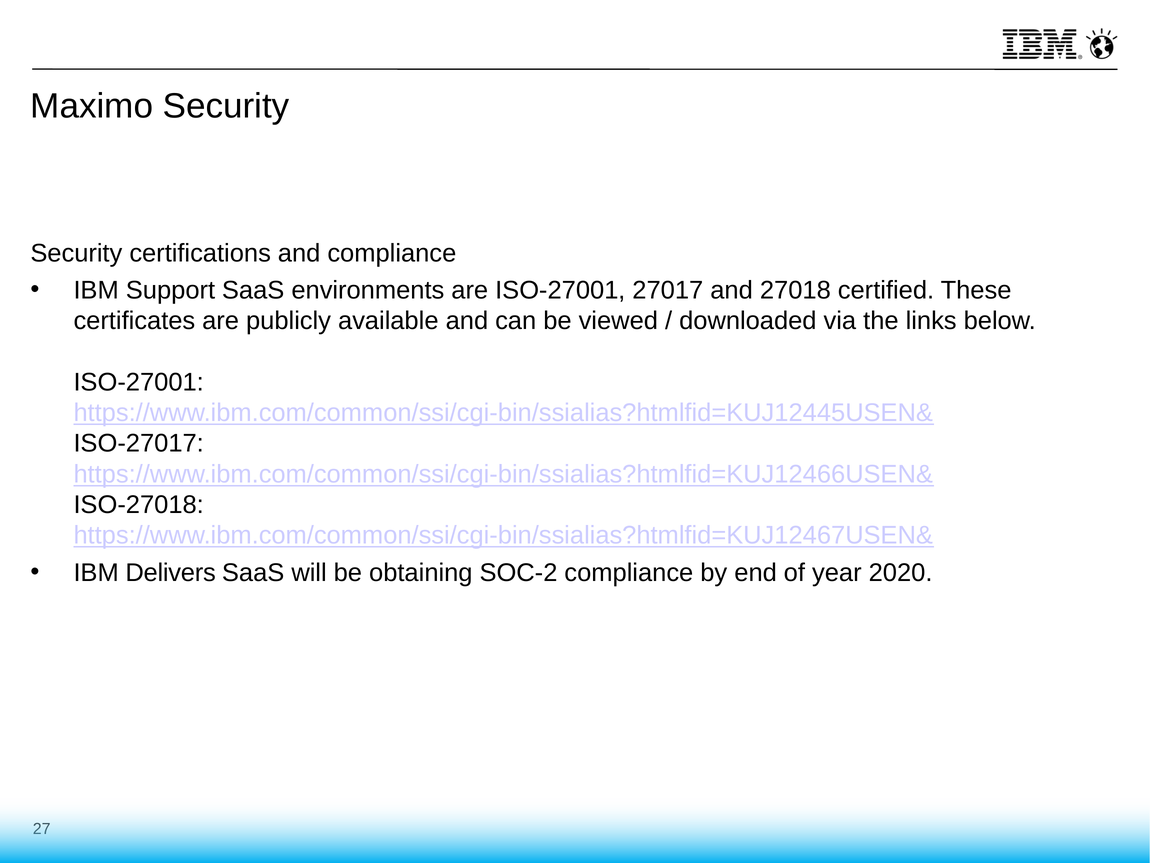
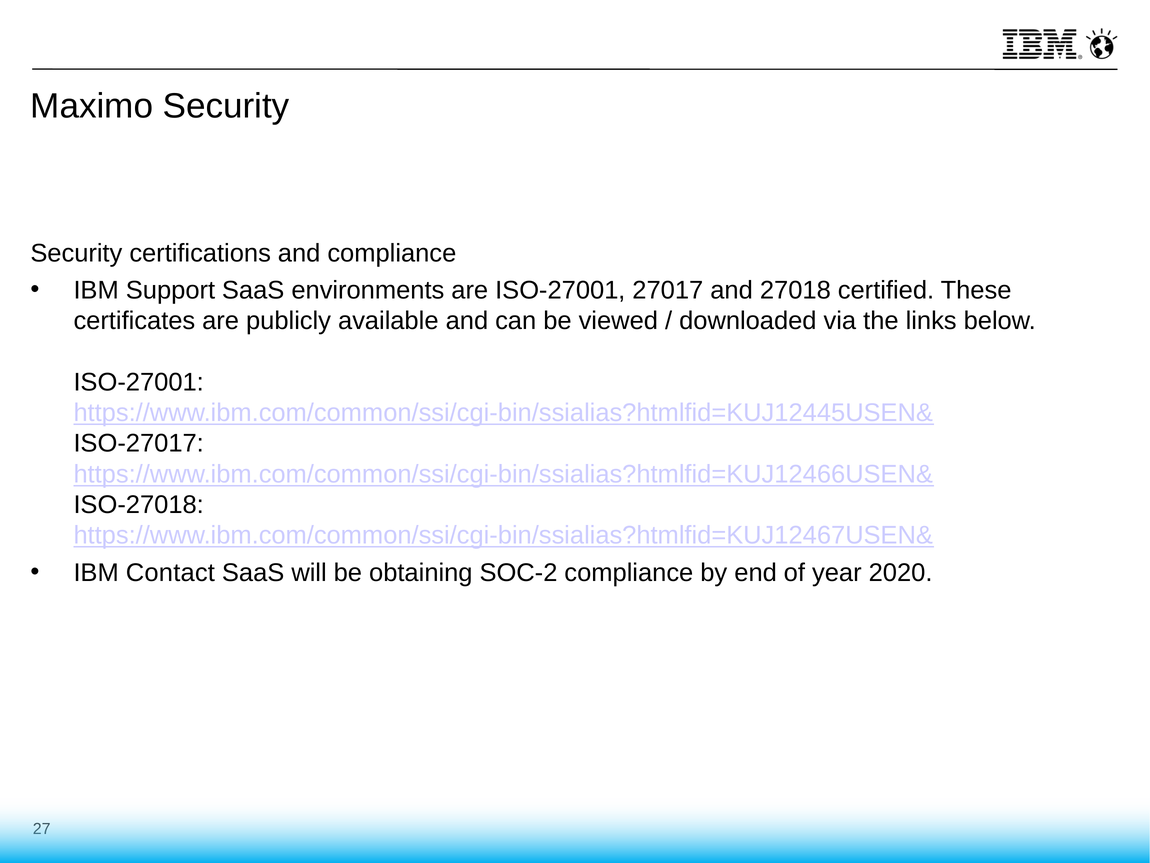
Delivers: Delivers -> Contact (170, 572)
